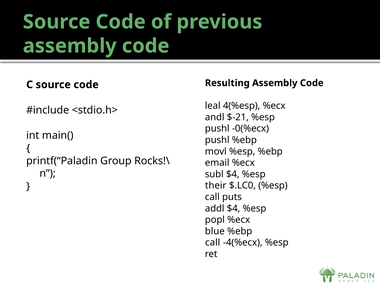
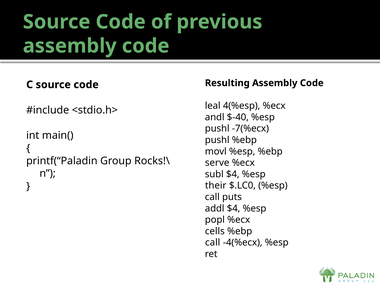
$-21: $-21 -> $-40 (238, 117)
-0(%ecx: -0(%ecx -> -7(%ecx (250, 129)
email: email -> serve (217, 163)
blue: blue -> cells (215, 231)
